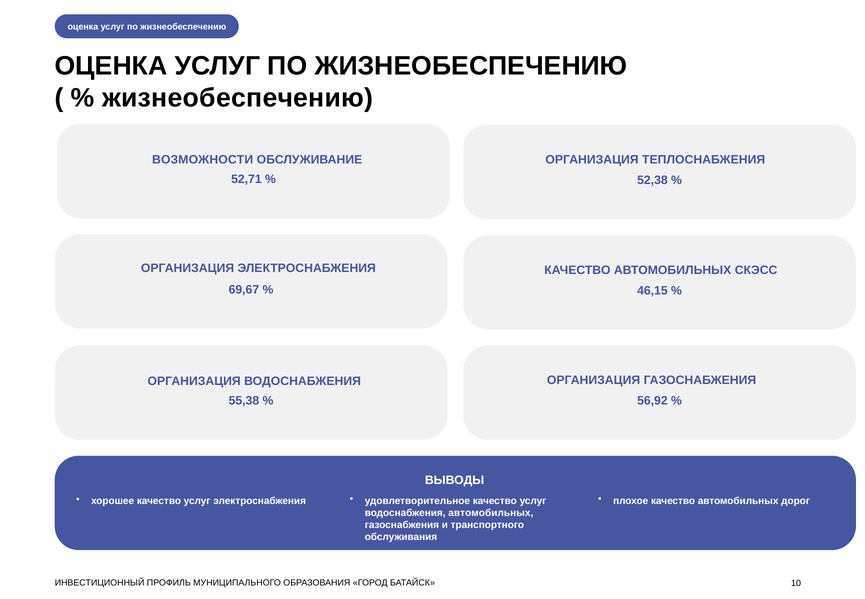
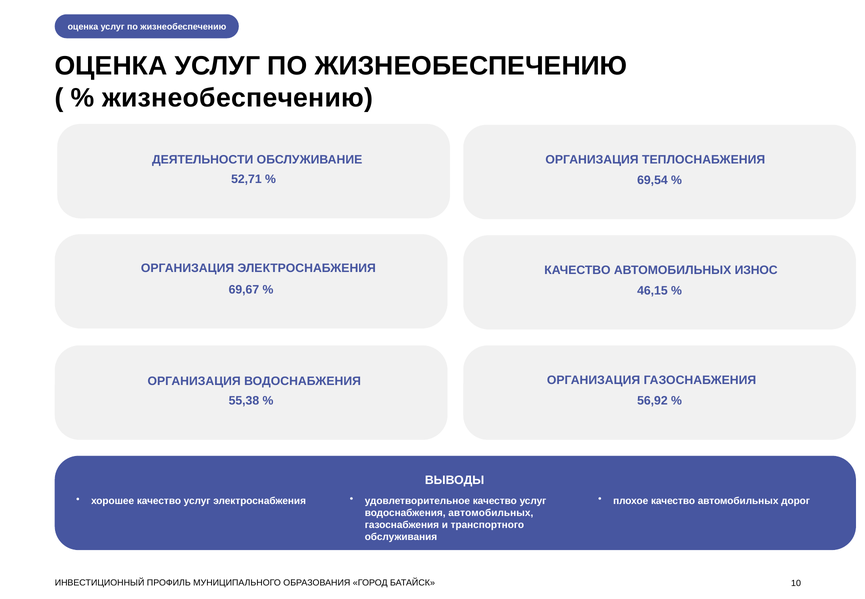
ВОЗМОЖНОСТИ: ВОЗМОЖНОСТИ -> ДЕЯТЕЛЬНОСТИ (203, 160)
52,38: 52,38 -> 69,54 (652, 180)
СКЭСС: СКЭСС -> ИЗНОС (756, 270)
